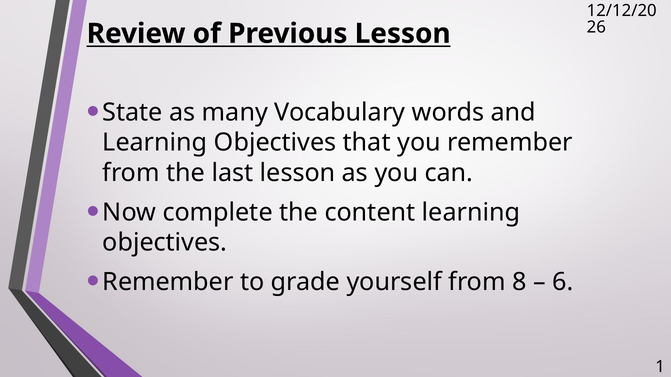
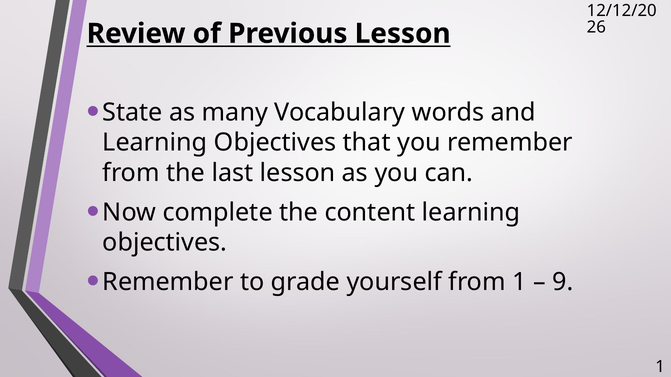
from 8: 8 -> 1 (519, 282)
6: 6 -> 9 (563, 282)
